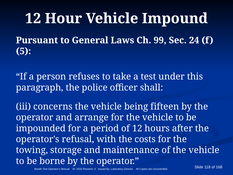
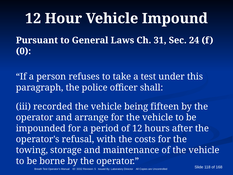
99: 99 -> 31 (160, 40)
5: 5 -> 0 (23, 51)
concerns: concerns -> recorded (53, 106)
